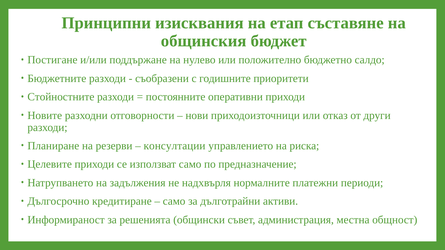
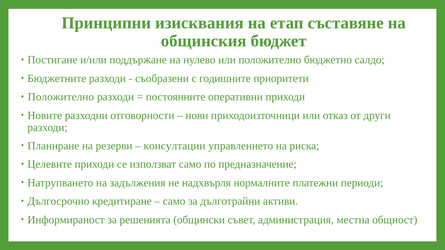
Стойностните: Стойностните -> Положително (61, 97)
